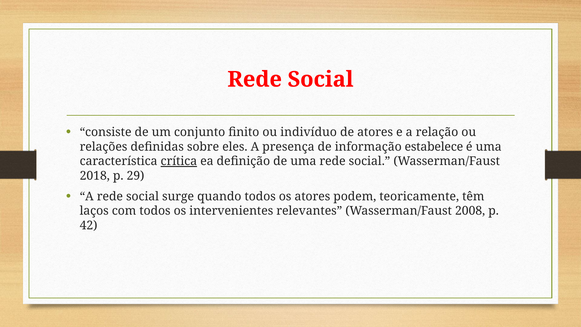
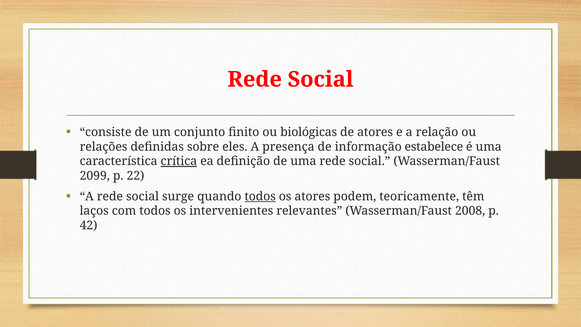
indivíduo: indivíduo -> biológicas (309, 132)
2018: 2018 -> 2099 (95, 176)
29: 29 -> 22 (135, 176)
todos underline: none -> present (260, 196)
